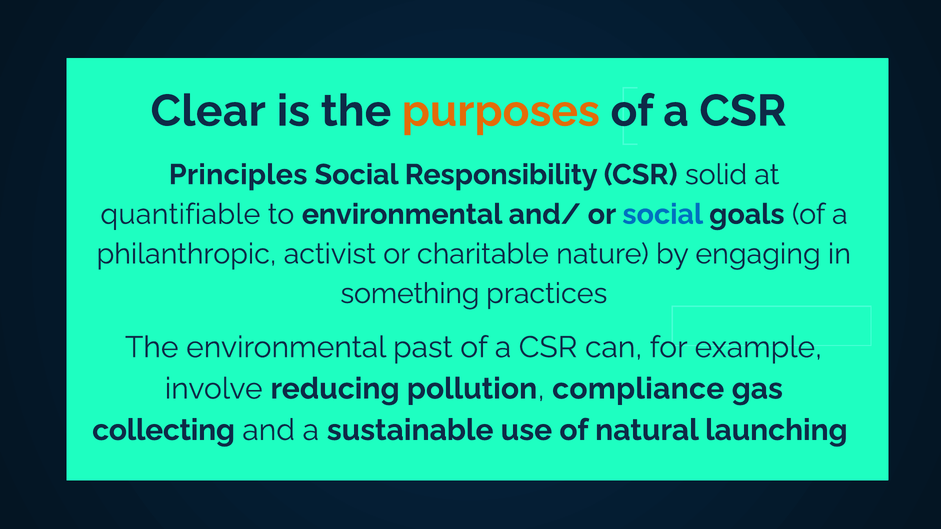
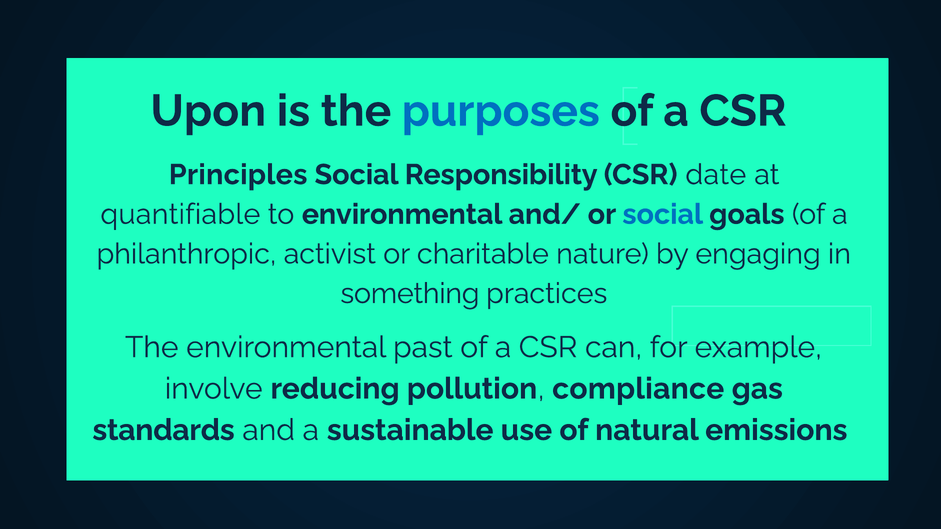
Clear: Clear -> Upon (208, 111)
purposes colour: orange -> blue (501, 111)
solid: solid -> date (716, 175)
collecting: collecting -> standards (164, 430)
launching: launching -> emissions (776, 430)
